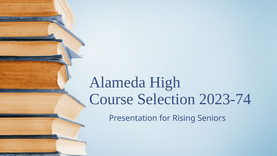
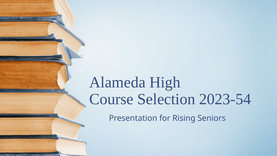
2023-74: 2023-74 -> 2023-54 (225, 99)
